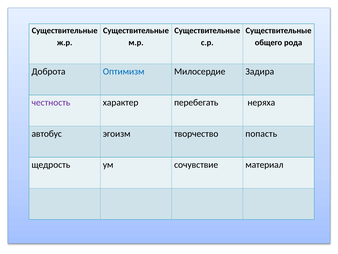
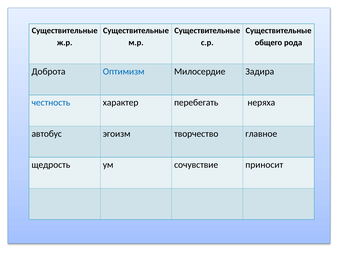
честность colour: purple -> blue (51, 102)
попасть: попасть -> главное (261, 133)
материал: материал -> приносит (264, 165)
